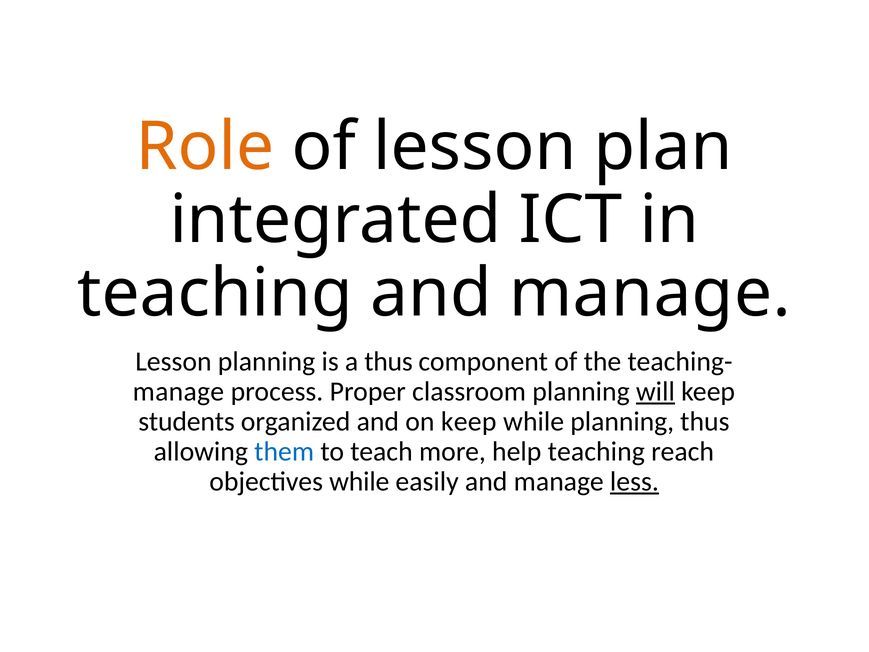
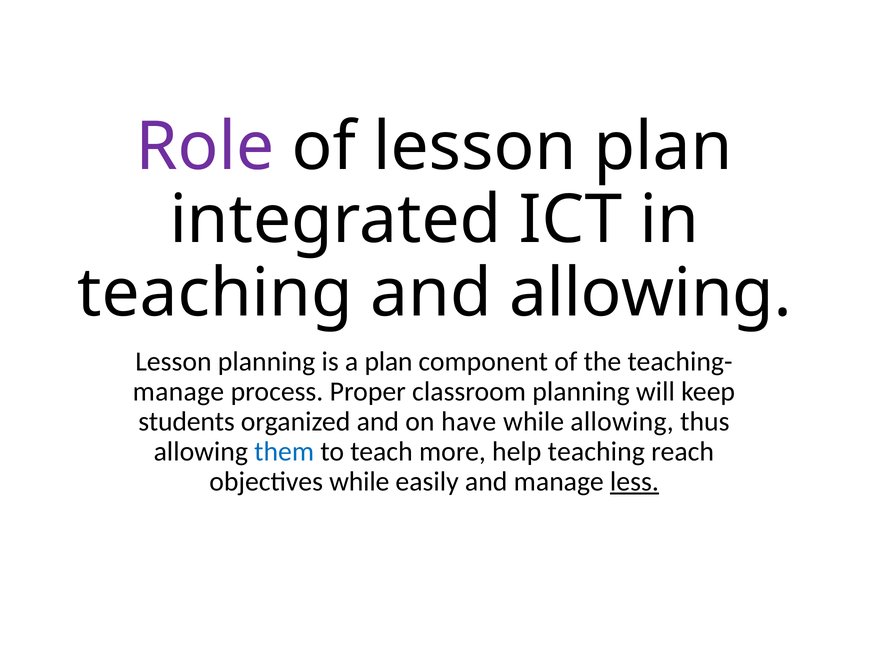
Role colour: orange -> purple (205, 147)
teaching and manage: manage -> allowing (650, 293)
a thus: thus -> plan (389, 362)
will underline: present -> none (655, 391)
on keep: keep -> have (469, 421)
while planning: planning -> allowing (622, 421)
